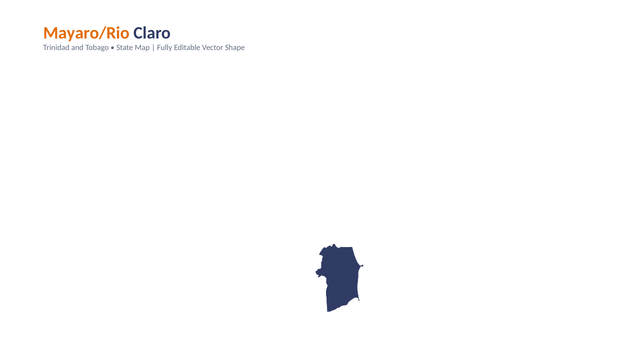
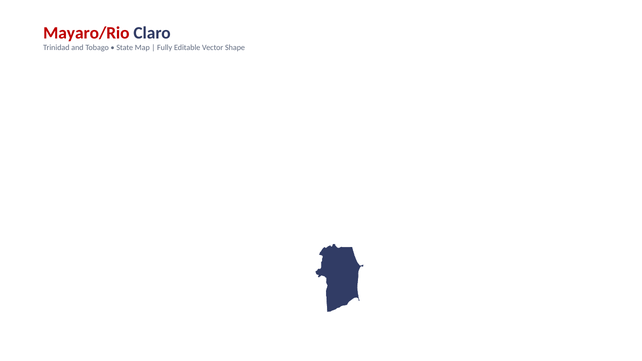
Mayaro/Rio colour: orange -> red (86, 33)
